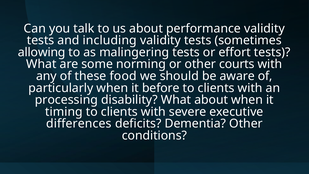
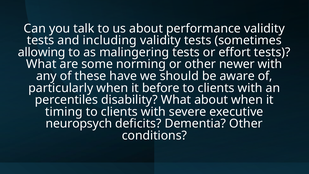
courts: courts -> newer (237, 64)
food: food -> have (123, 76)
processing: processing -> percentiles (66, 100)
differences: differences -> neuropsych (79, 124)
